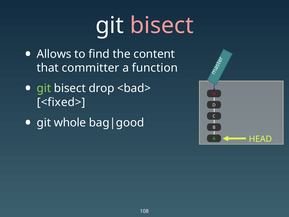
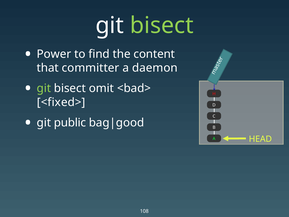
bisect colour: pink -> light green (162, 25)
Allows: Allows -> Power (54, 54)
function: function -> daemon (155, 68)
drop: drop -> omit (101, 88)
whole: whole -> public (70, 122)
